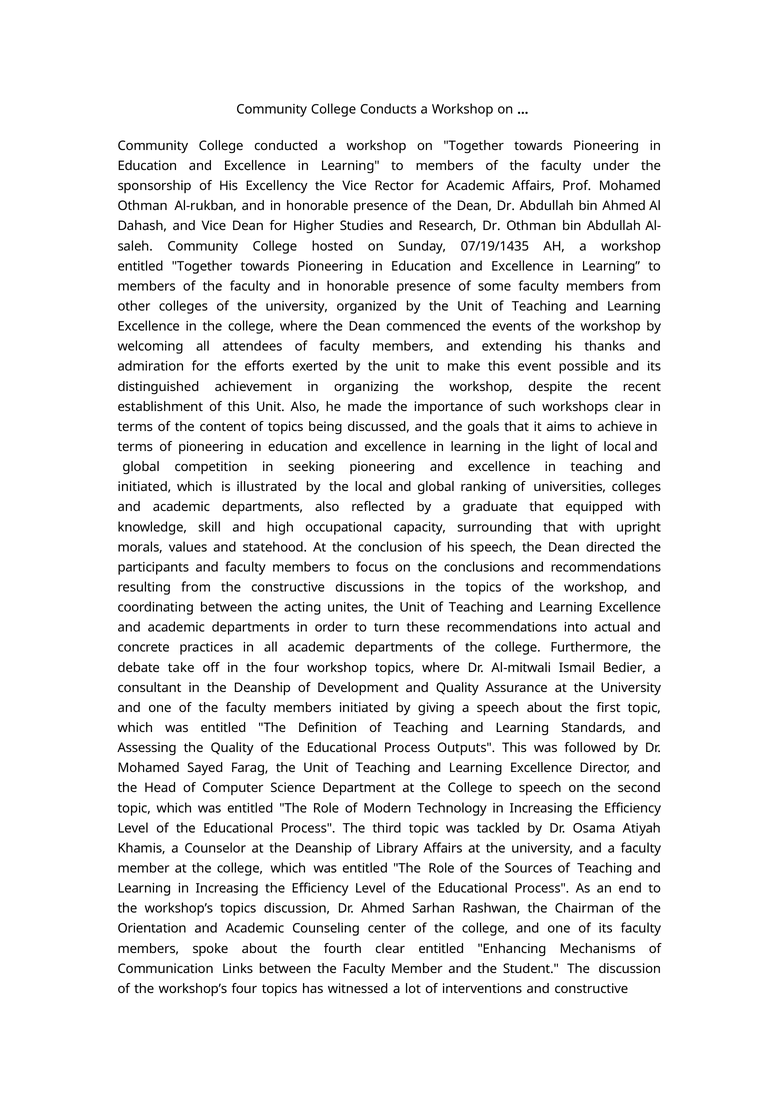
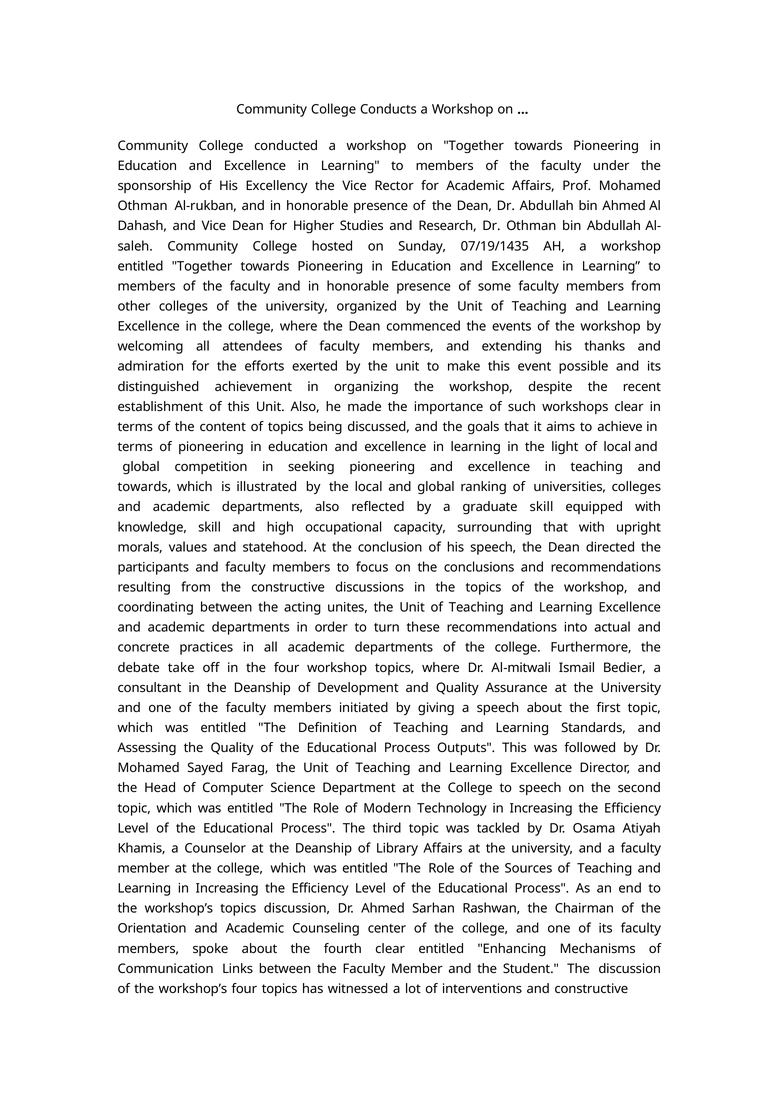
initiated: initiated -> towards (144, 487)
graduate that: that -> skill (541, 507)
